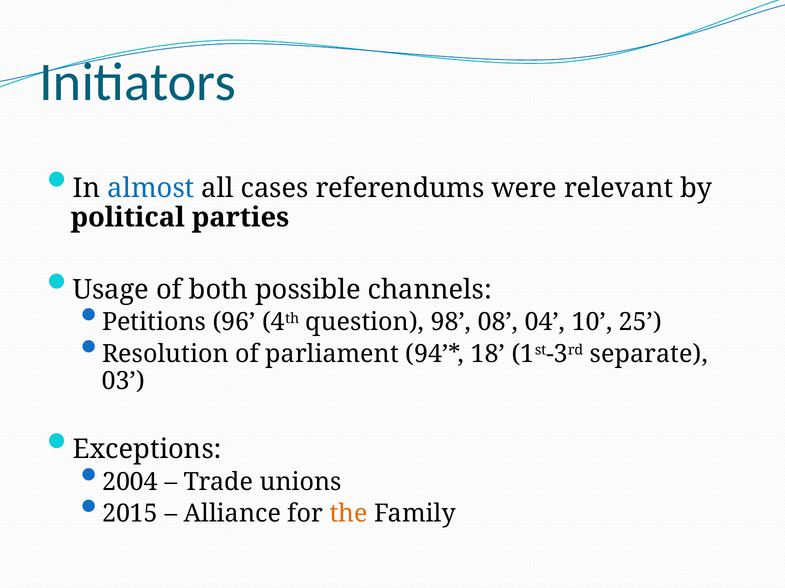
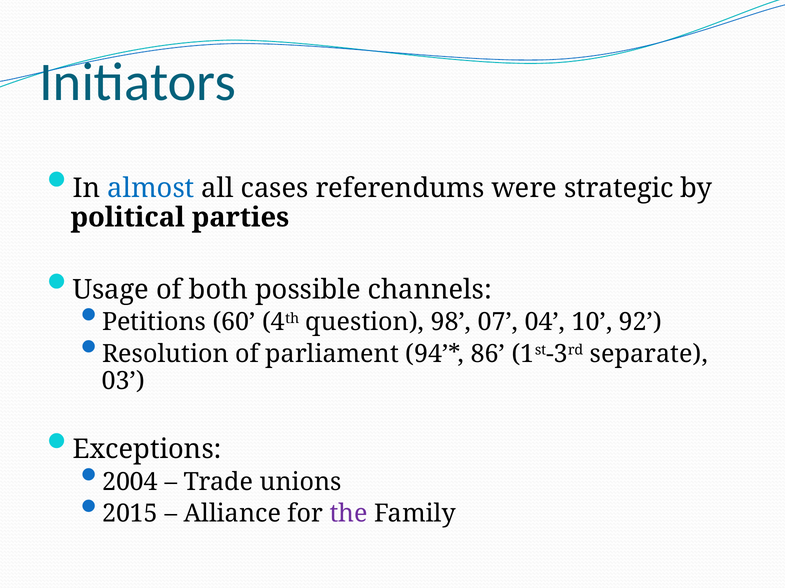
relevant: relevant -> strategic (619, 188)
96: 96 -> 60 (234, 323)
08: 08 -> 07 (498, 323)
25: 25 -> 92 (640, 323)
18: 18 -> 86 (488, 354)
the colour: orange -> purple (349, 514)
